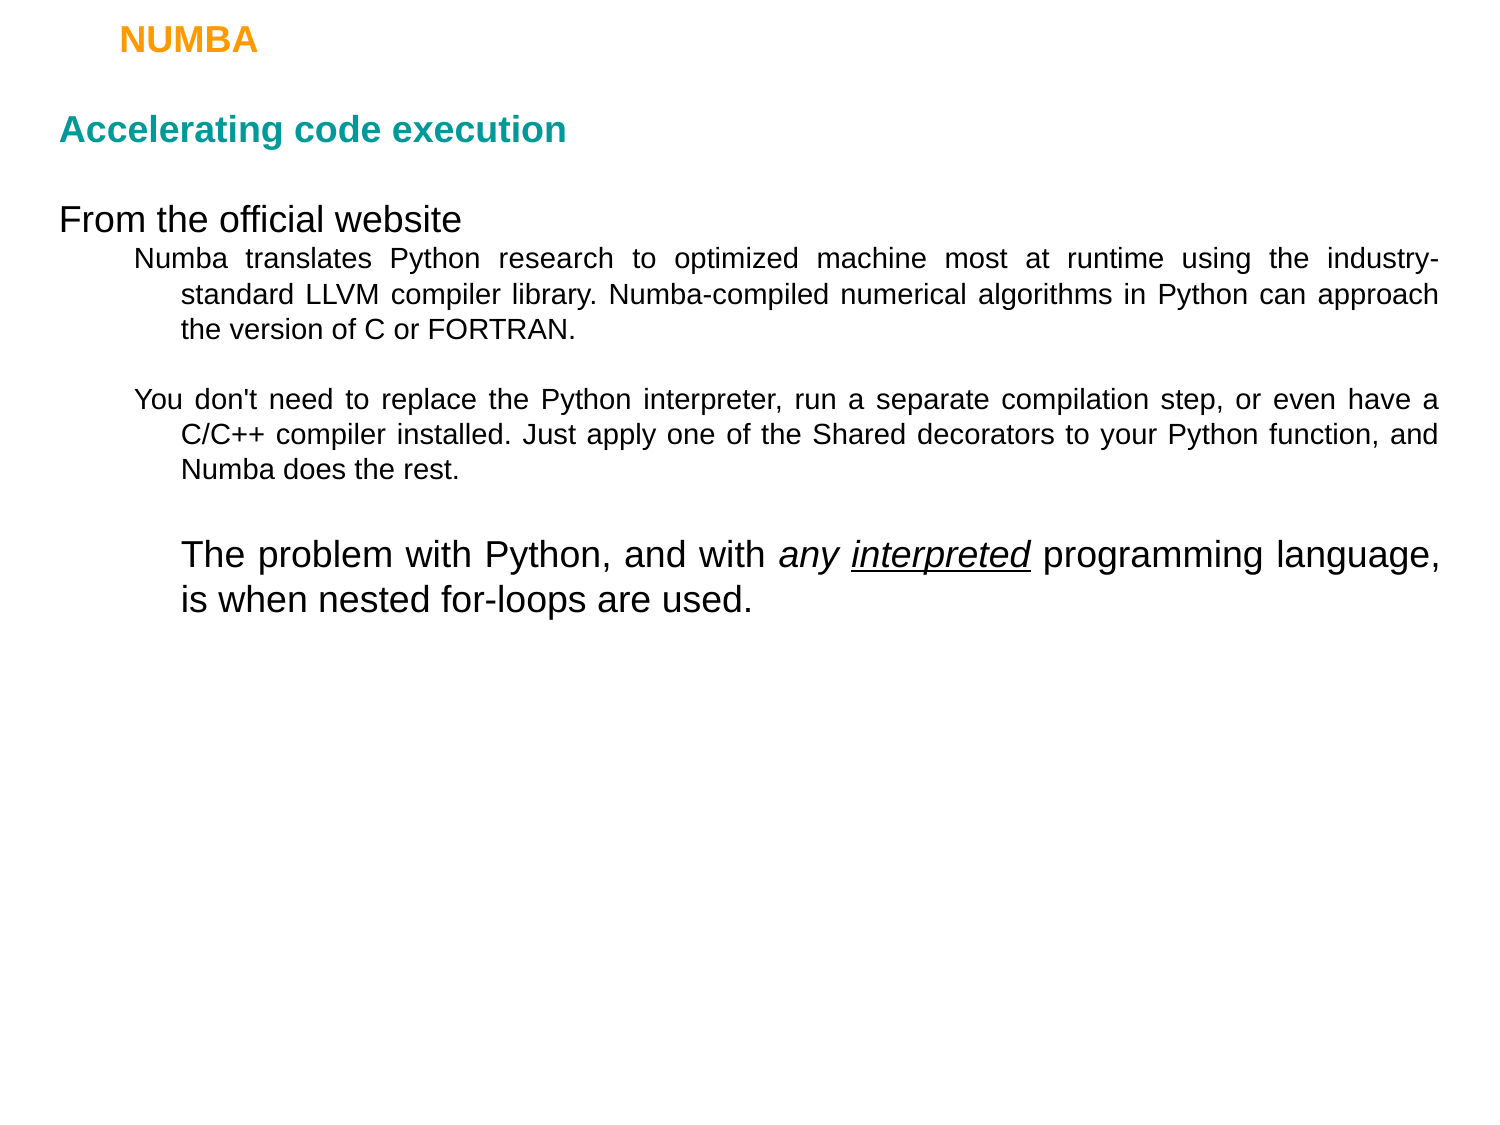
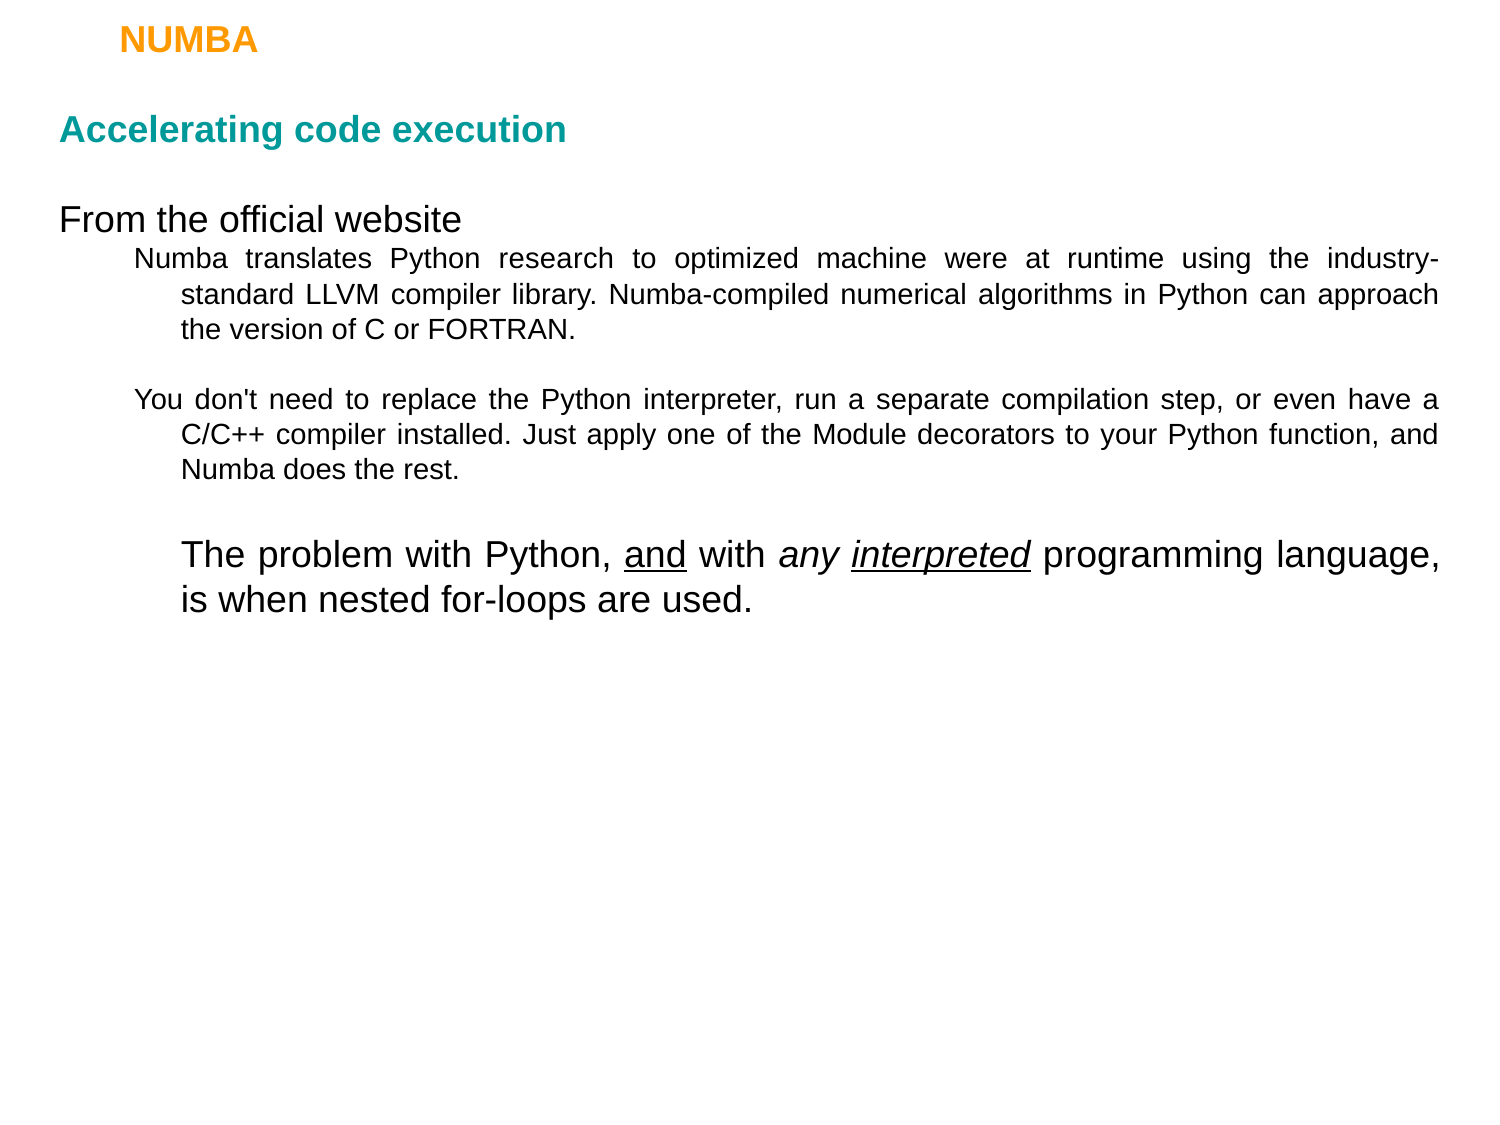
most: most -> were (976, 259)
Shared: Shared -> Module (860, 434)
and underline: none -> present (655, 555)
